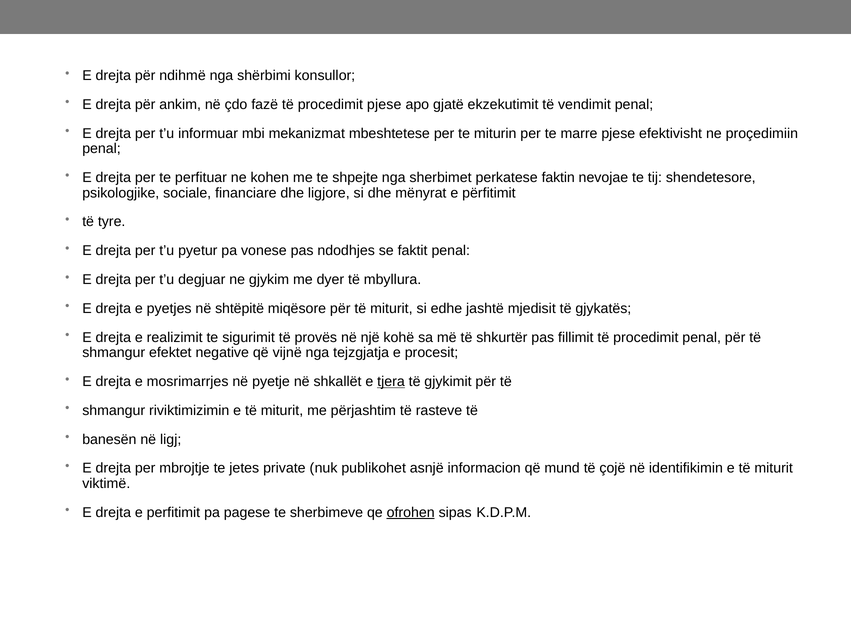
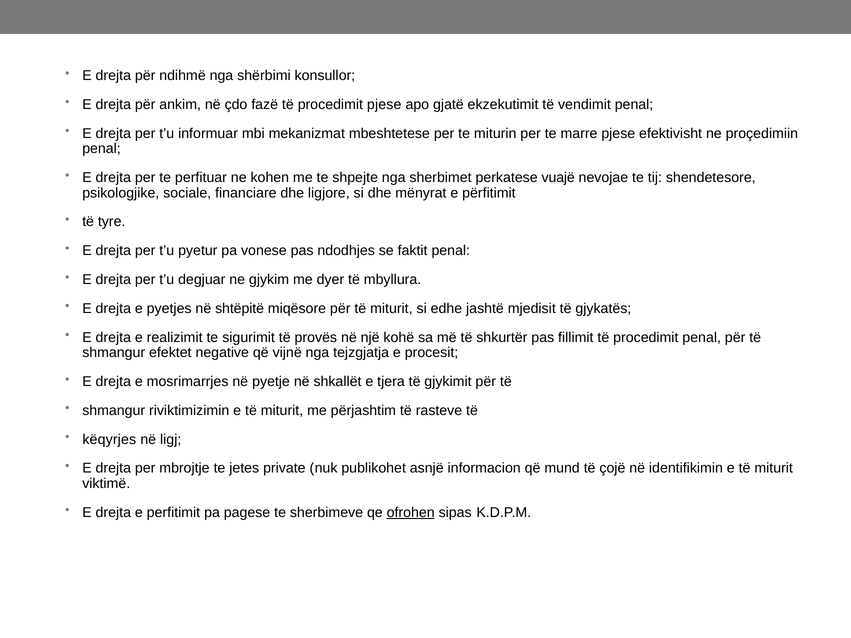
faktin: faktin -> vuajë (558, 178)
tjera underline: present -> none (391, 382)
banesën: banesën -> këqyrjes (109, 440)
